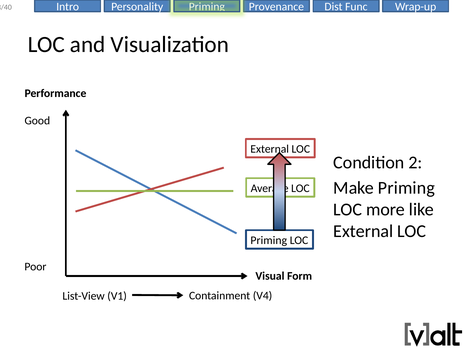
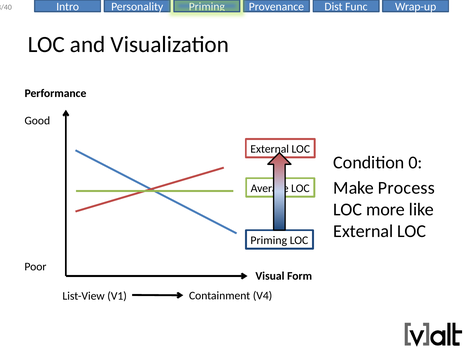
2: 2 -> 0 (415, 163)
Make Priming: Priming -> Process (406, 188)
